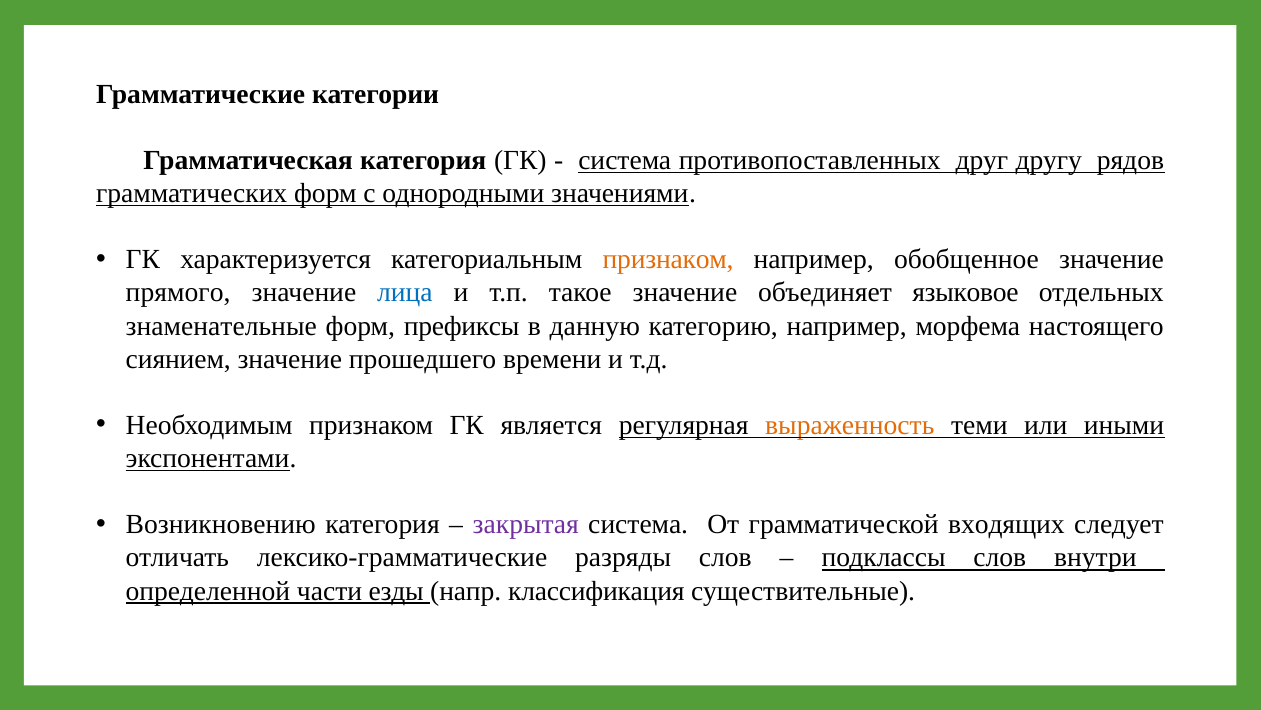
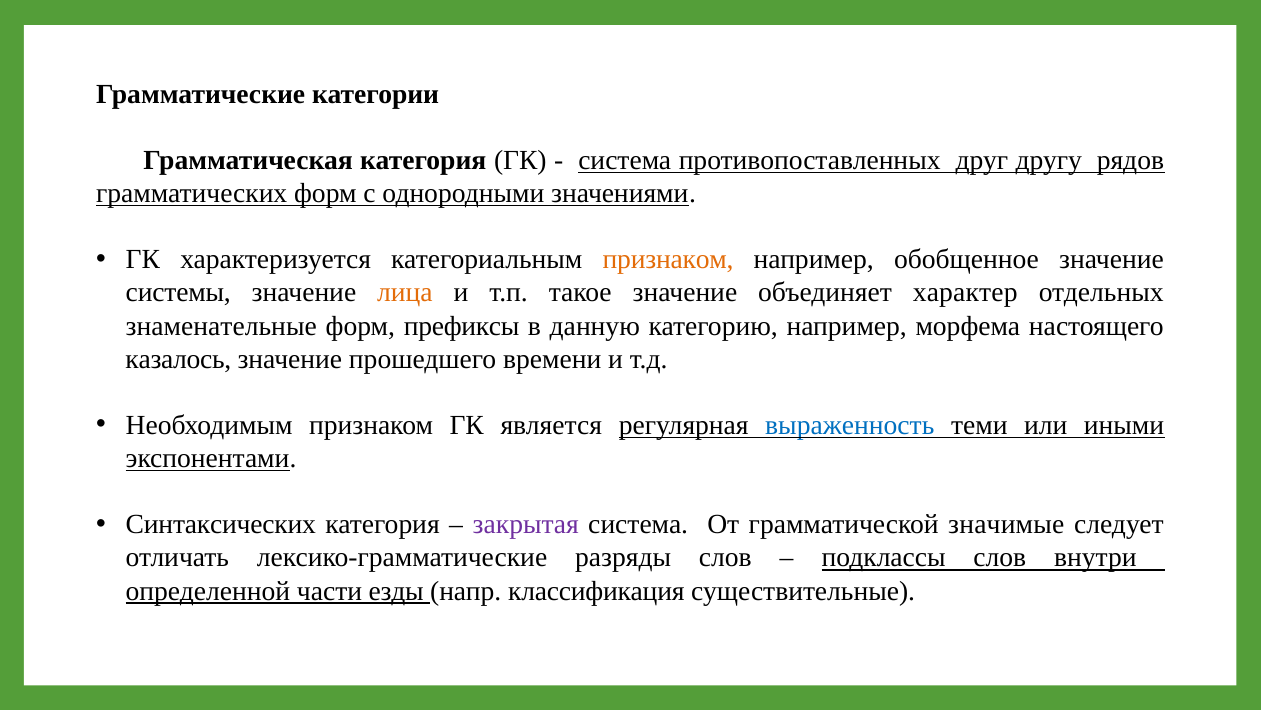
прямого: прямого -> системы (178, 292)
лица colour: blue -> orange (405, 292)
языковое: языковое -> характер (965, 292)
сиянием: сиянием -> казалось (178, 359)
выраженность colour: orange -> blue (850, 425)
Возникновению: Возникновению -> Синтаксических (221, 524)
входящих: входящих -> значимые (1006, 524)
